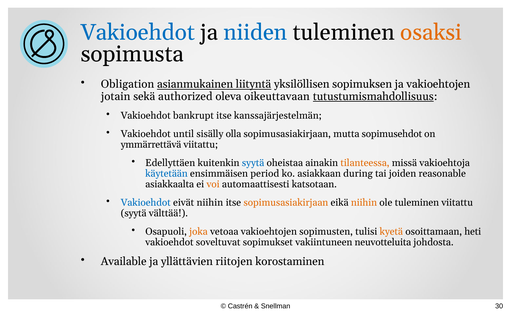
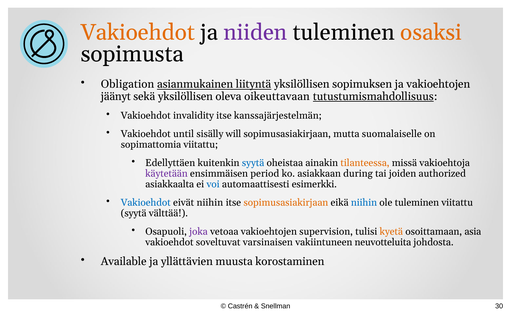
Vakioehdot colour: blue -> orange (138, 32)
niiden colour: blue -> purple (255, 32)
jotain: jotain -> jäänyt (116, 97)
sekä authorized: authorized -> yksilöllisen (185, 97)
bankrupt: bankrupt -> invalidity (194, 116)
olla: olla -> will (233, 134)
sopimusehdot: sopimusehdot -> suomalaiselle (392, 134)
ymmärrettävä: ymmärrettävä -> sopimattomia (151, 145)
käytetään colour: blue -> purple (166, 174)
reasonable: reasonable -> authorized (442, 174)
voi colour: orange -> blue (213, 184)
katsotaan: katsotaan -> esimerkki (314, 184)
niihin colour: orange -> blue (364, 203)
joka colour: orange -> purple (198, 232)
sopimusten: sopimusten -> supervision (326, 232)
heti: heti -> asia (473, 232)
sopimukset: sopimukset -> varsinaisen (268, 243)
riitojen: riitojen -> muusta (234, 262)
